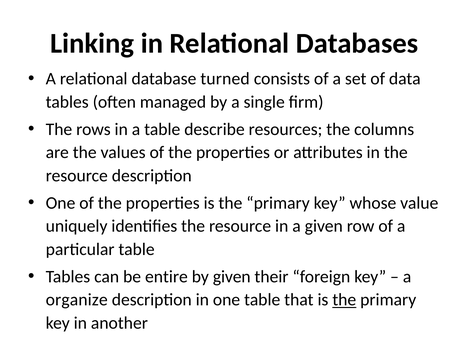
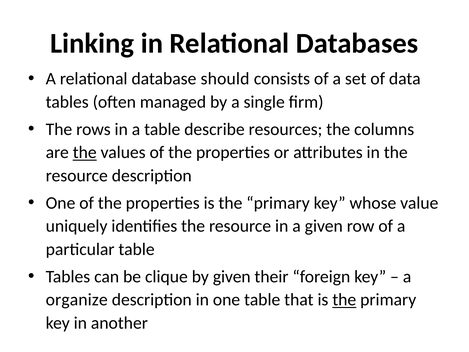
turned: turned -> should (225, 79)
the underline: none -> present (85, 152)
entire: entire -> clique (166, 276)
